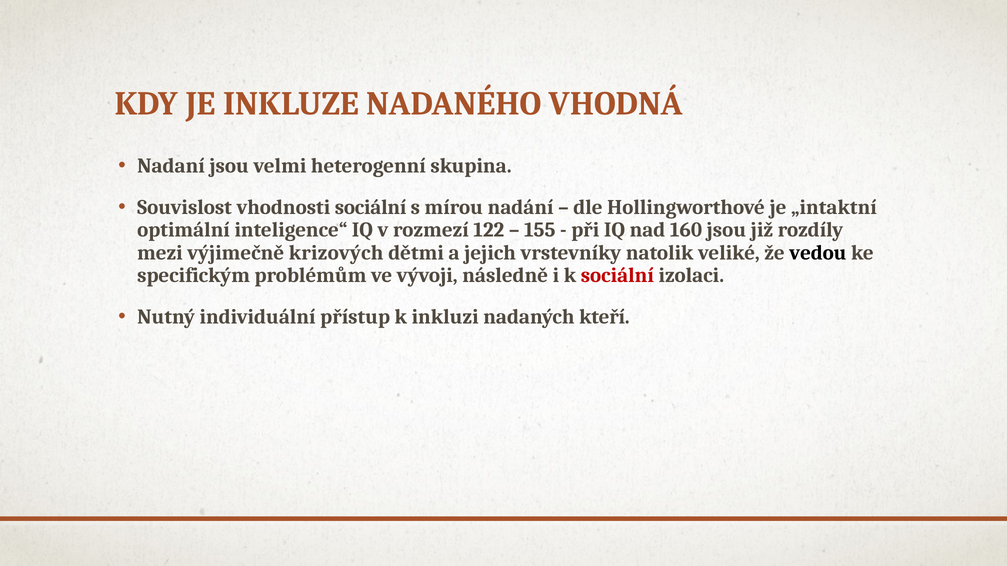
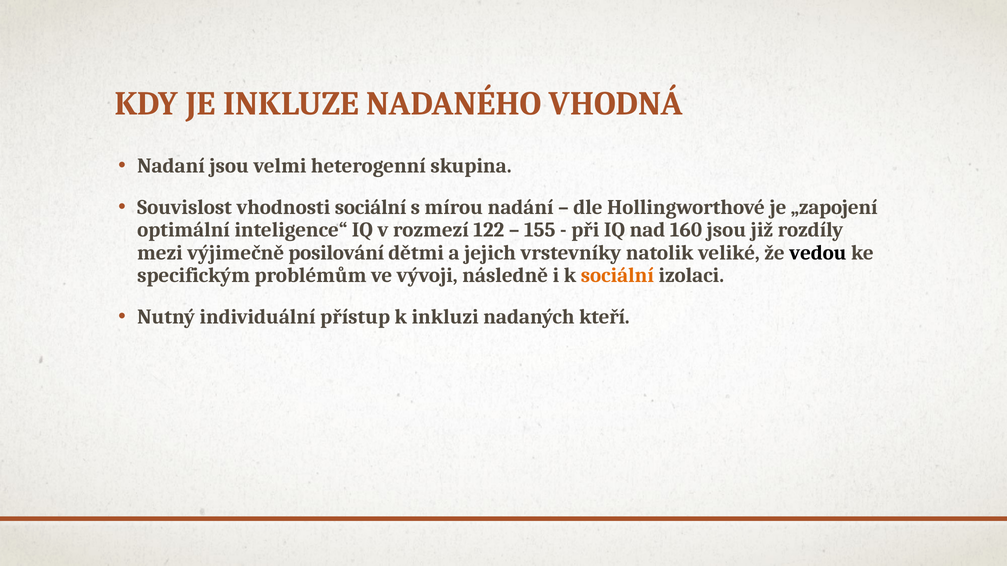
„intaktní: „intaktní -> „zapojení (834, 208)
krizových: krizových -> posilování (336, 253)
sociální colour: red -> orange (617, 276)
